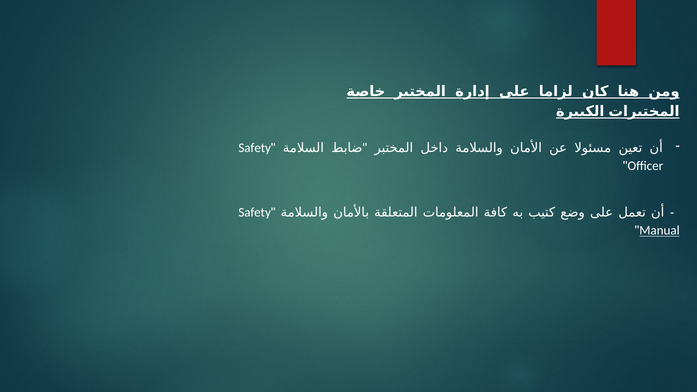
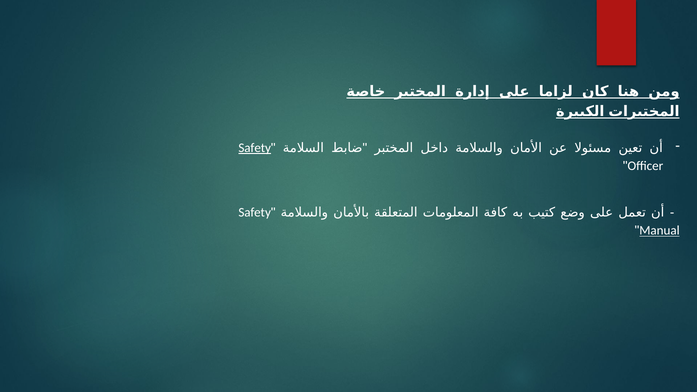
Safety underline: none -> present (255, 148)
